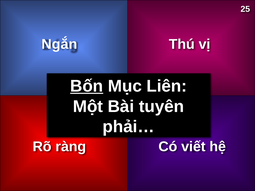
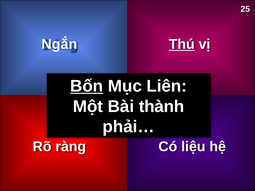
Thú underline: none -> present (182, 44)
tuyên: tuyên -> thành (162, 107)
viết: viết -> liệu (193, 147)
